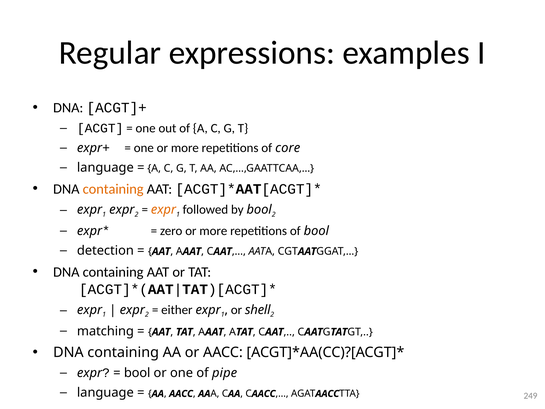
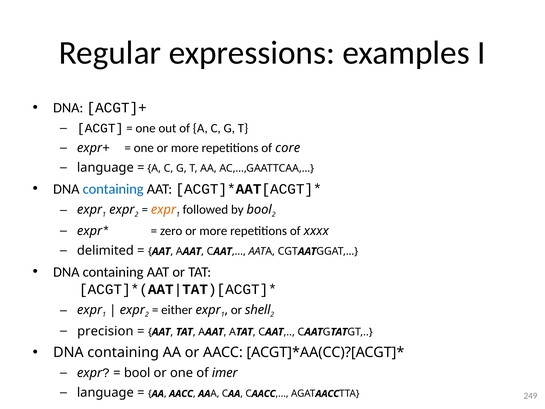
containing colour: orange -> blue (113, 189)
of bool: bool -> xxxx (316, 231)
detection: detection -> delimited (105, 251)
matching: matching -> precision (105, 331)
pipe: pipe -> imer (225, 373)
